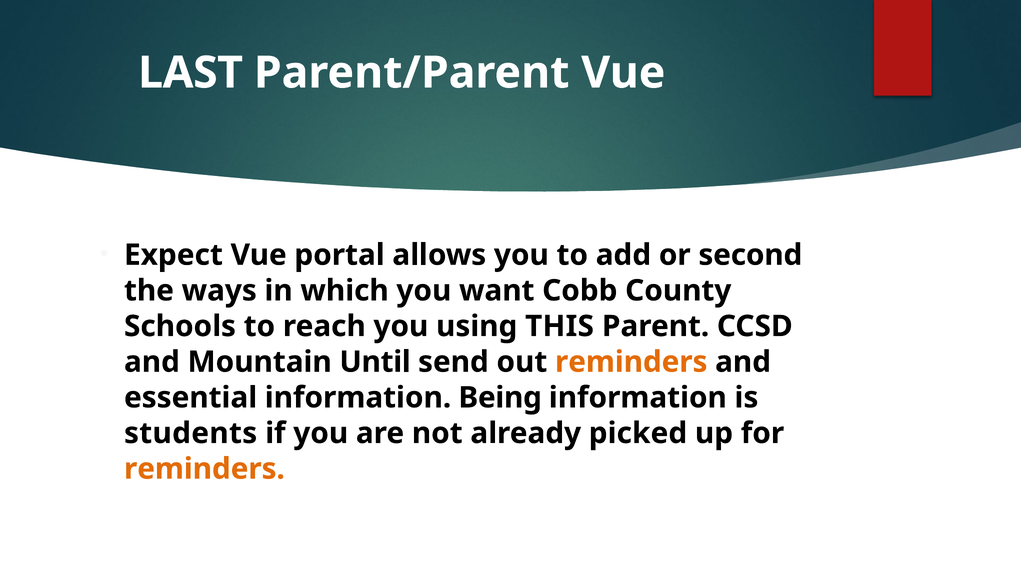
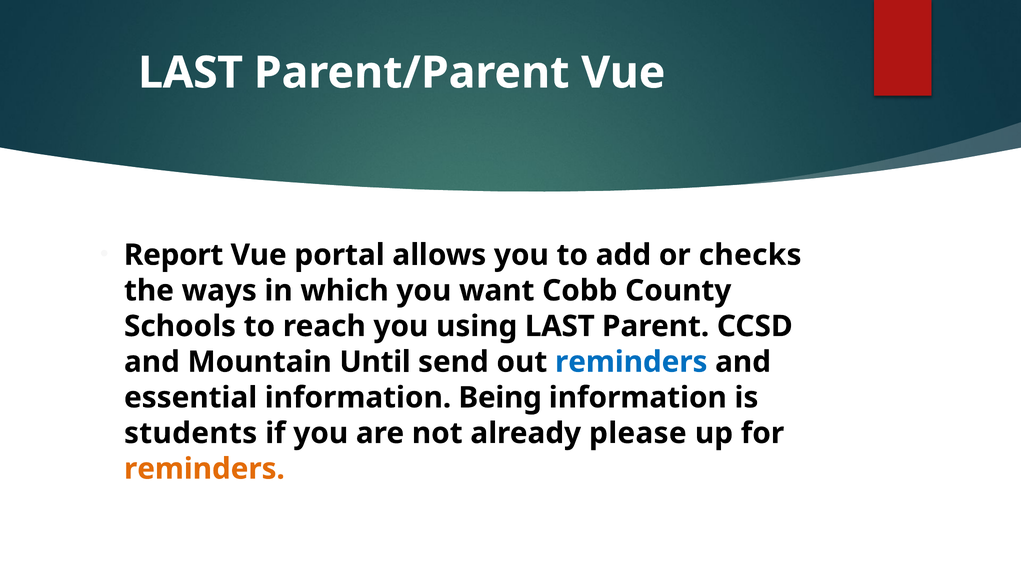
Expect: Expect -> Report (174, 255)
second: second -> checks (750, 255)
using THIS: THIS -> LAST (560, 326)
reminders colour: orange -> blue (631, 362)
picked: picked -> please (638, 433)
